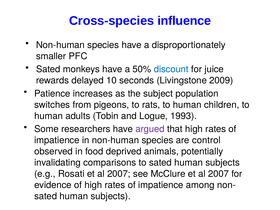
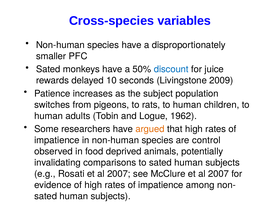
influence: influence -> variables (184, 21)
1993: 1993 -> 1962 (184, 116)
argued colour: purple -> orange (150, 129)
